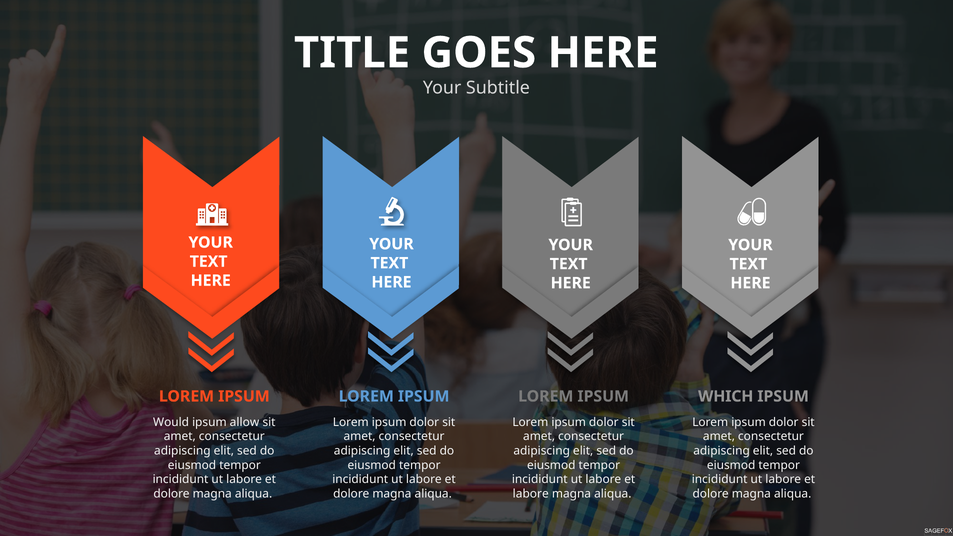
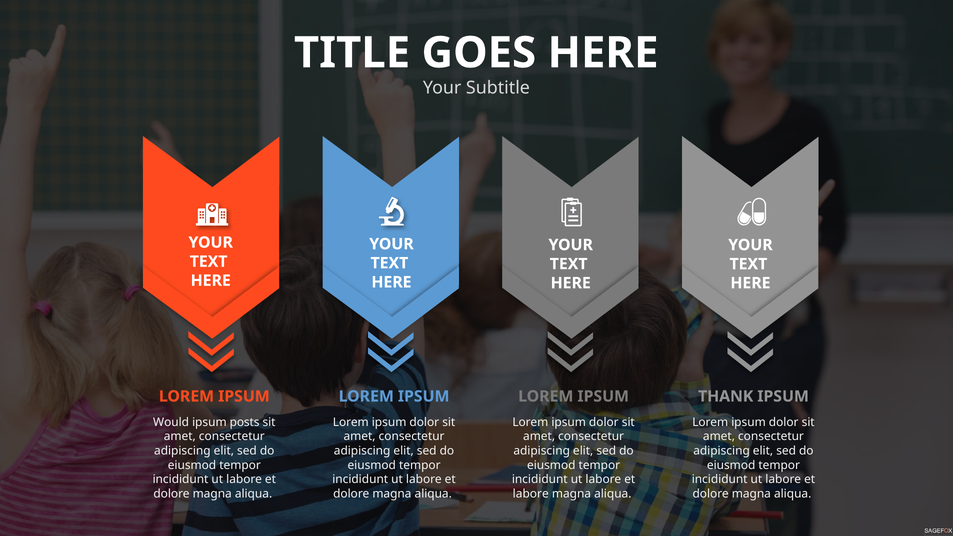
WHICH: WHICH -> THANK (726, 396)
allow: allow -> posts (245, 422)
